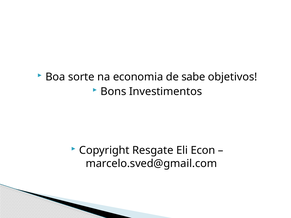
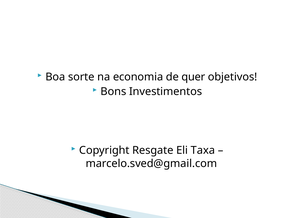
sabe: sabe -> quer (193, 77)
Econ: Econ -> Taxa (203, 151)
